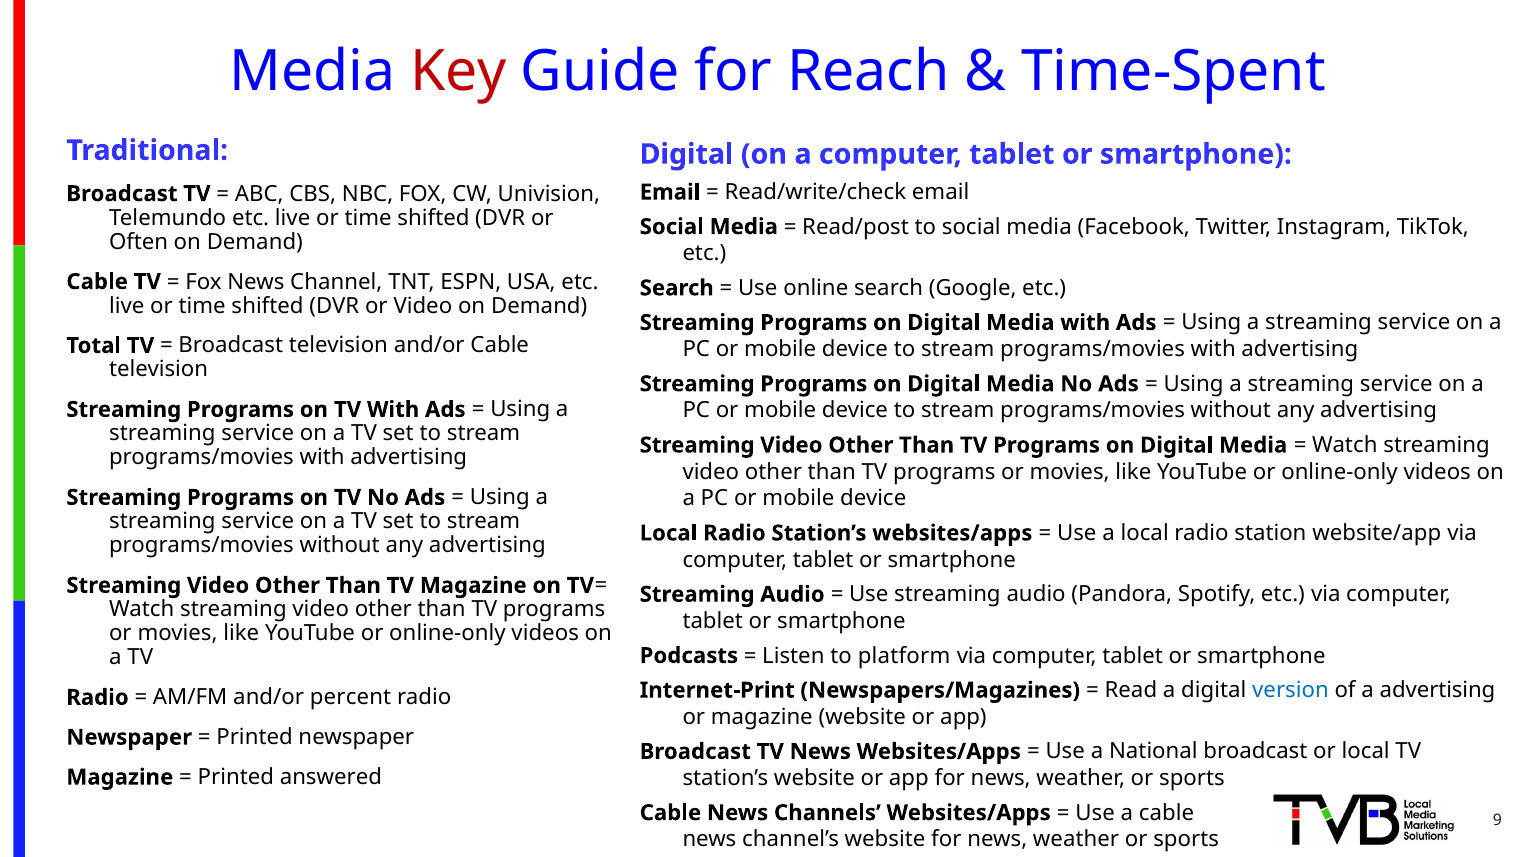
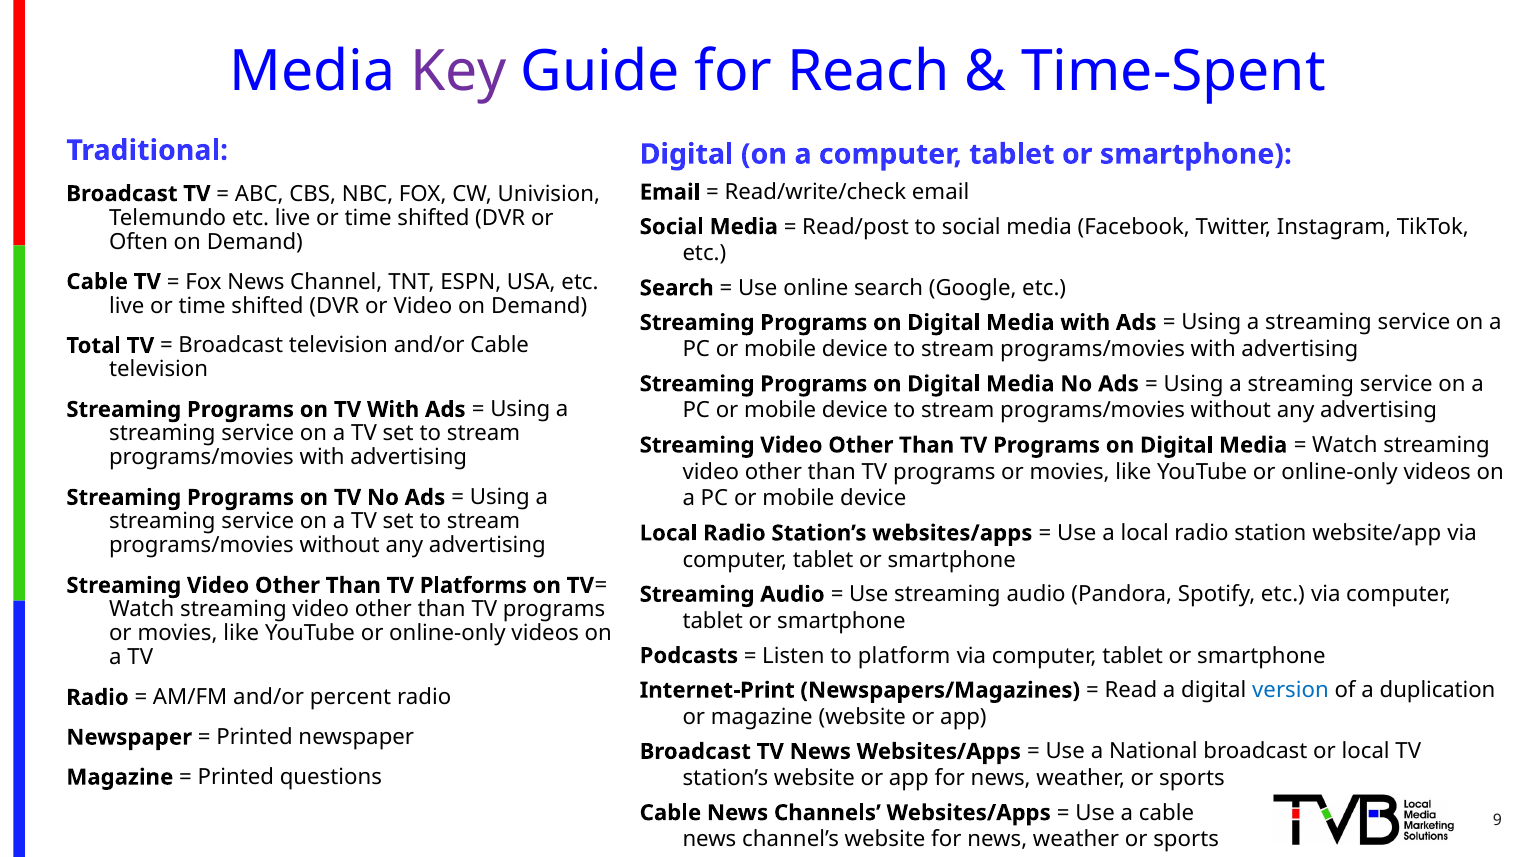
Key colour: red -> purple (458, 71)
TV Magazine: Magazine -> Platforms (473, 585)
a advertising: advertising -> duplication (1438, 690)
answered: answered -> questions (331, 777)
